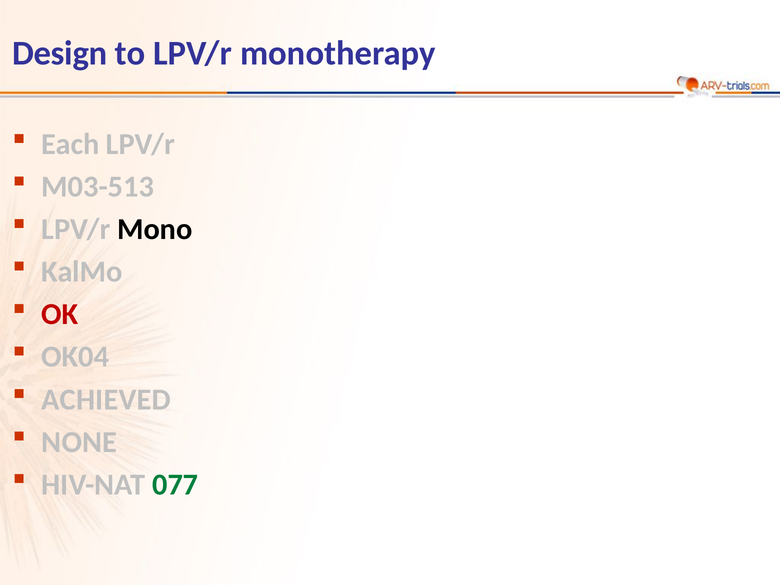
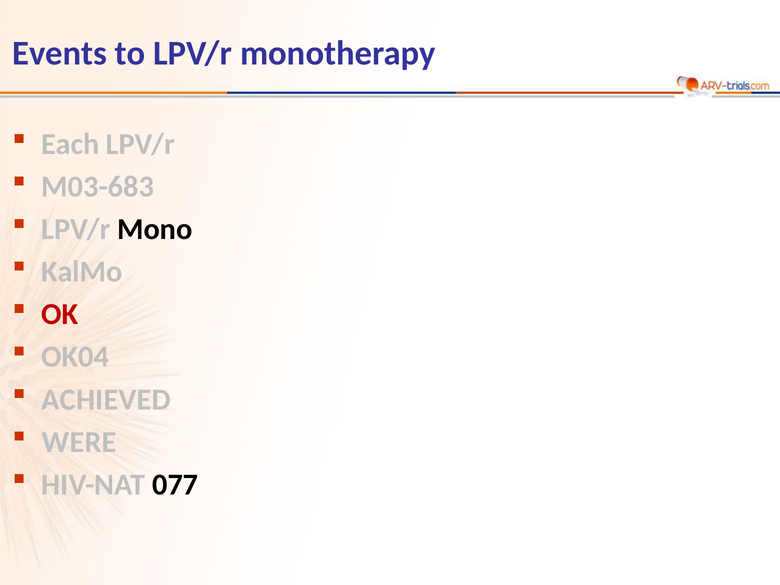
Design: Design -> Events (60, 53)
M03-513: M03-513 -> M03-683 (98, 187)
NONE: NONE -> WERE (79, 442)
077 colour: green -> black (175, 484)
